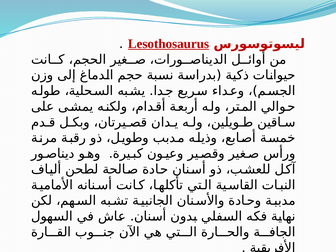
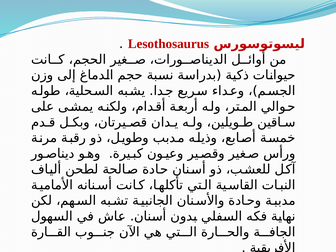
Lesothosaurus underline: present -> none (168, 44)
